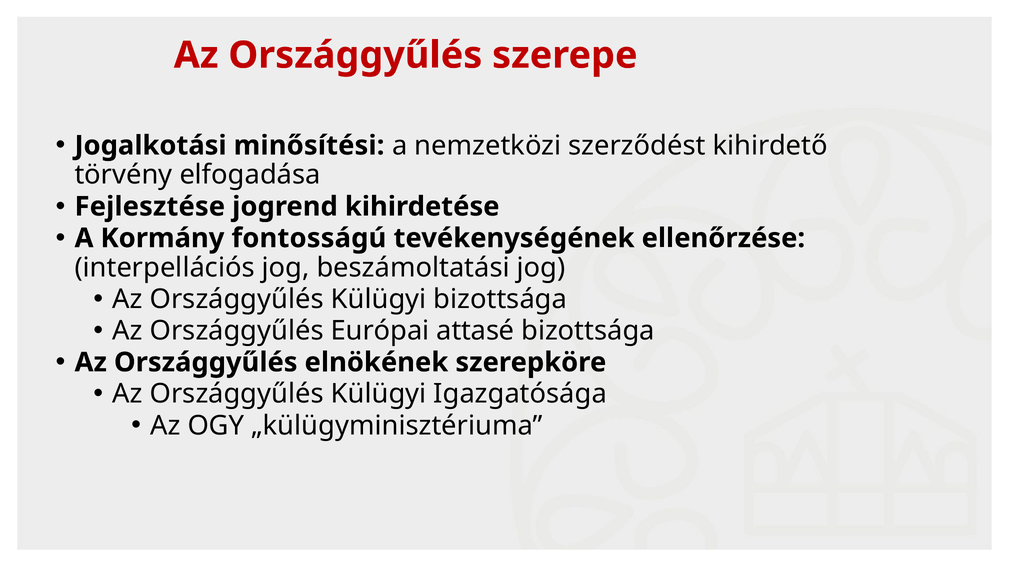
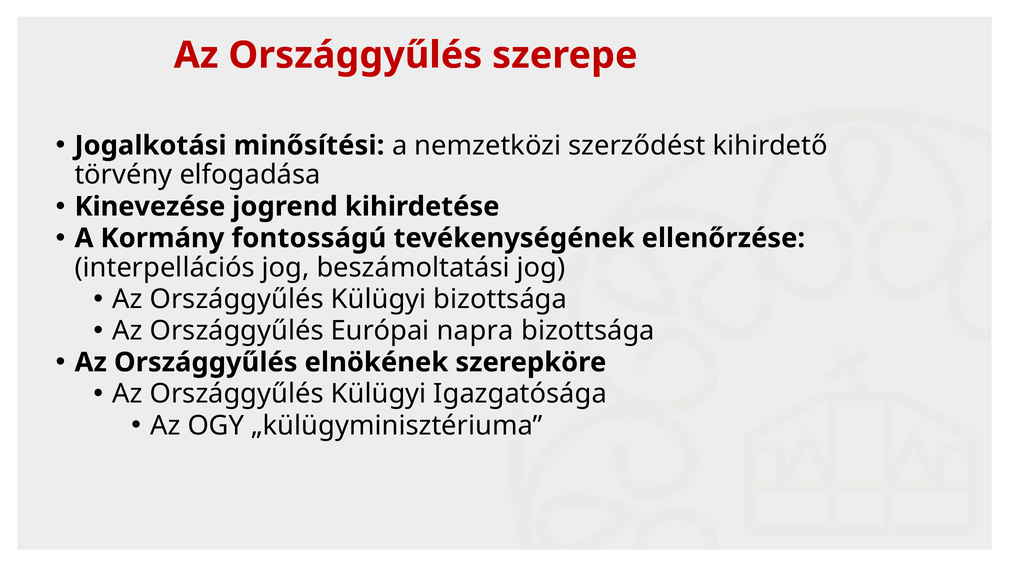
Fejlesztése: Fejlesztése -> Kinevezése (150, 207)
attasé: attasé -> napra (475, 331)
